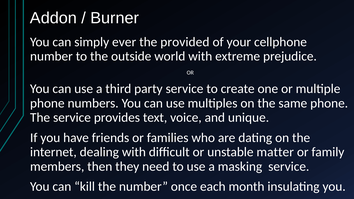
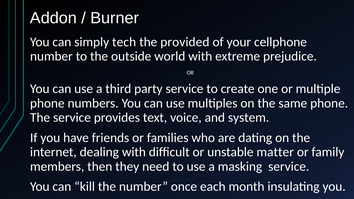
ever: ever -> tech (124, 42)
unique: unique -> system (249, 118)
